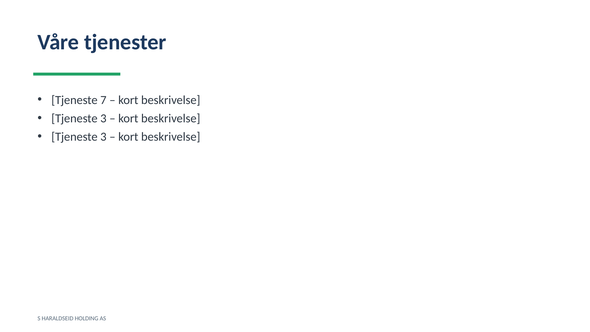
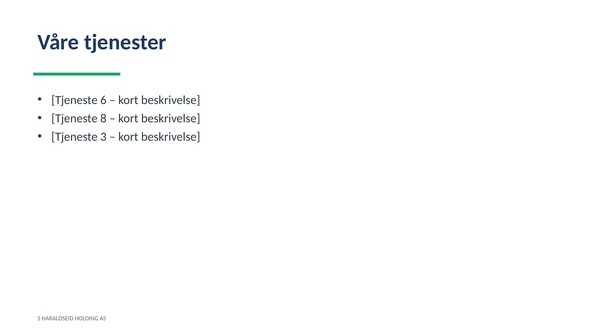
7: 7 -> 6 (103, 100)
3: 3 -> 8 (103, 118)
